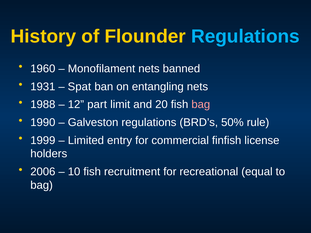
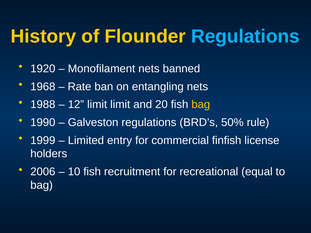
1960: 1960 -> 1920 (43, 69)
1931: 1931 -> 1968 (43, 87)
Spat: Spat -> Rate (79, 87)
12 part: part -> limit (97, 105)
bag colour: pink -> yellow (201, 105)
